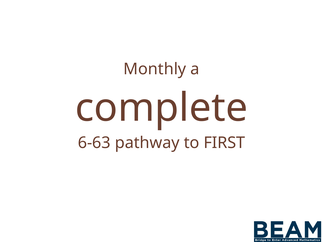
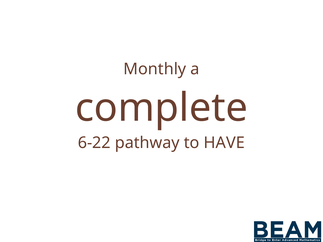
6-63: 6-63 -> 6-22 (94, 143)
FIRST: FIRST -> HAVE (224, 143)
